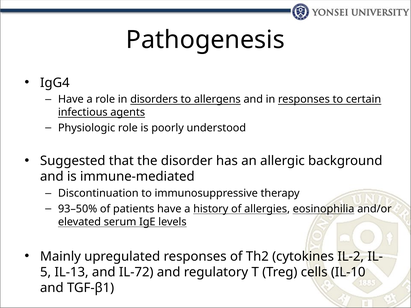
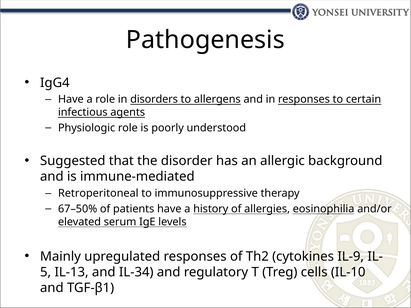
Discontinuation: Discontinuation -> Retroperitoneal (98, 194)
93–50%: 93–50% -> 67–50% (78, 209)
IL-2: IL-2 -> IL-9 (351, 257)
IL-72: IL-72 -> IL-34 (136, 272)
